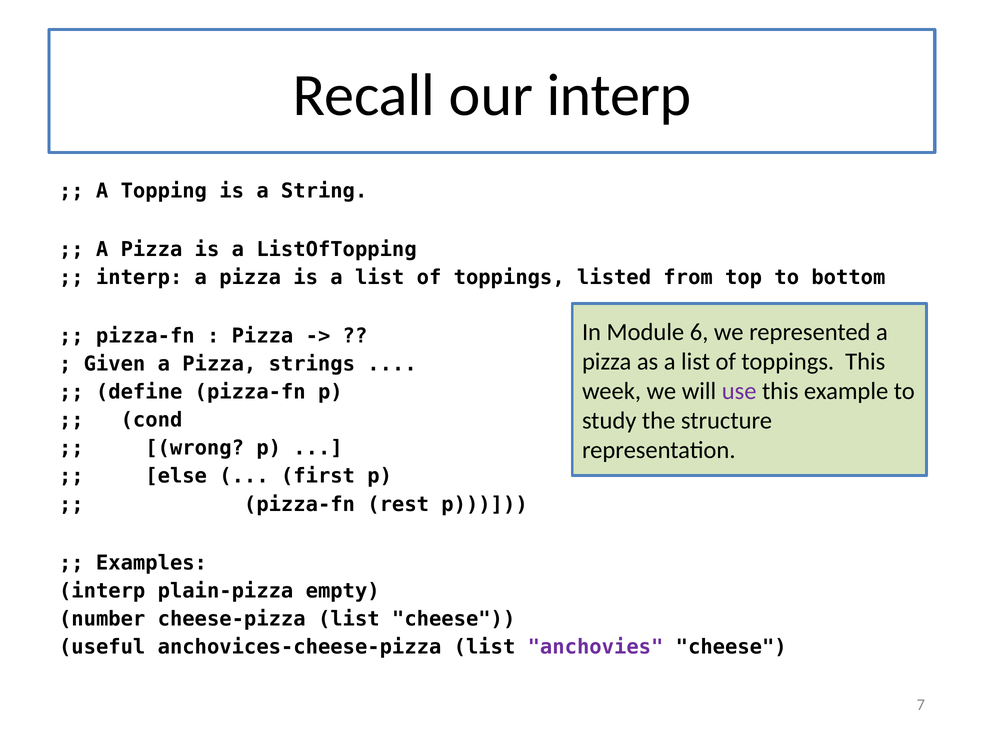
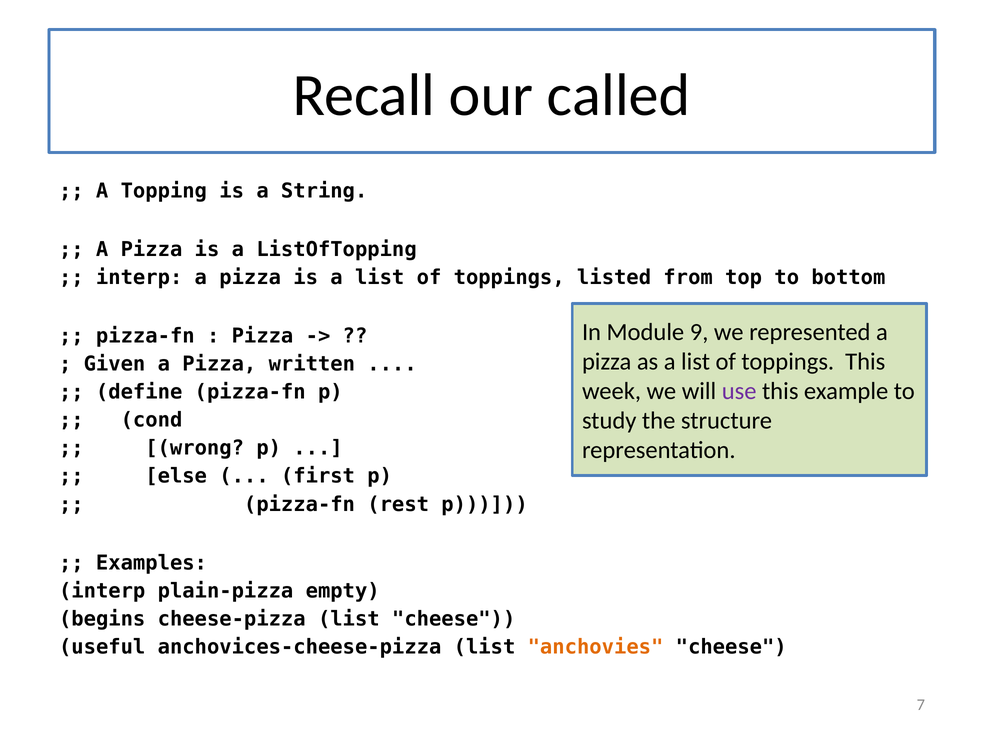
our interp: interp -> called (619, 95)
6: 6 -> 9 (699, 332)
strings: strings -> written (312, 364)
number: number -> begins (102, 619)
anchovies colour: purple -> orange (596, 647)
